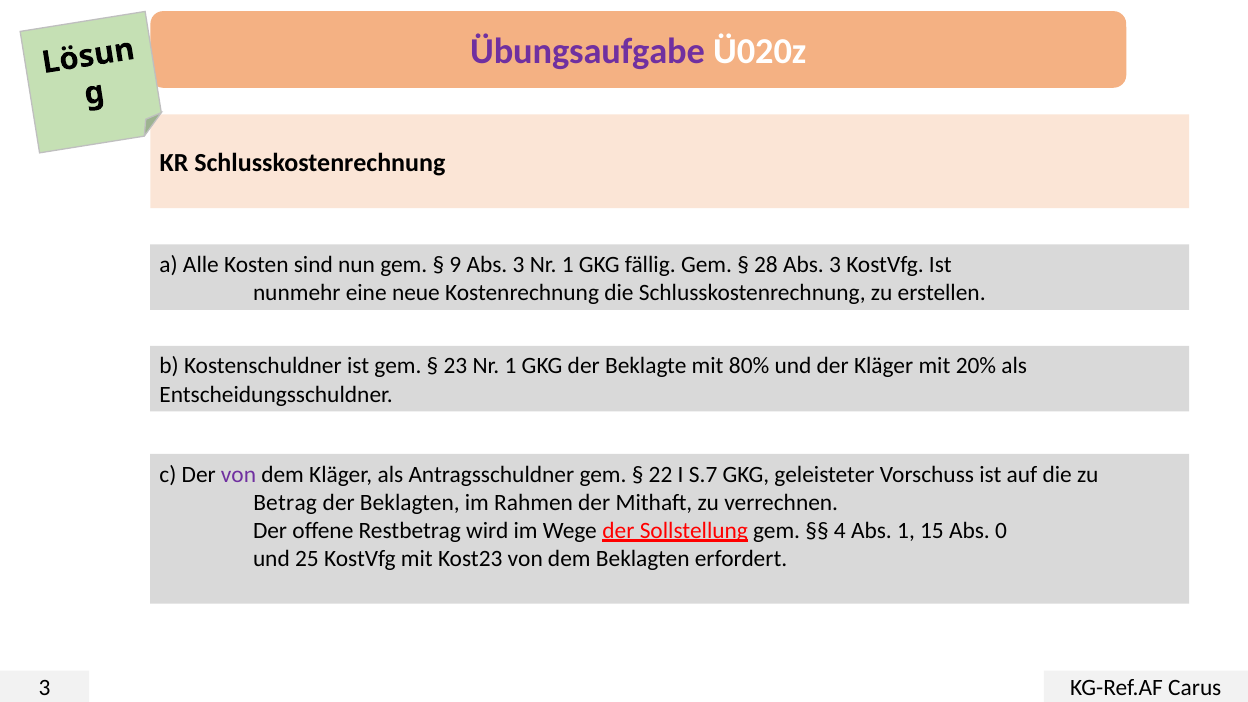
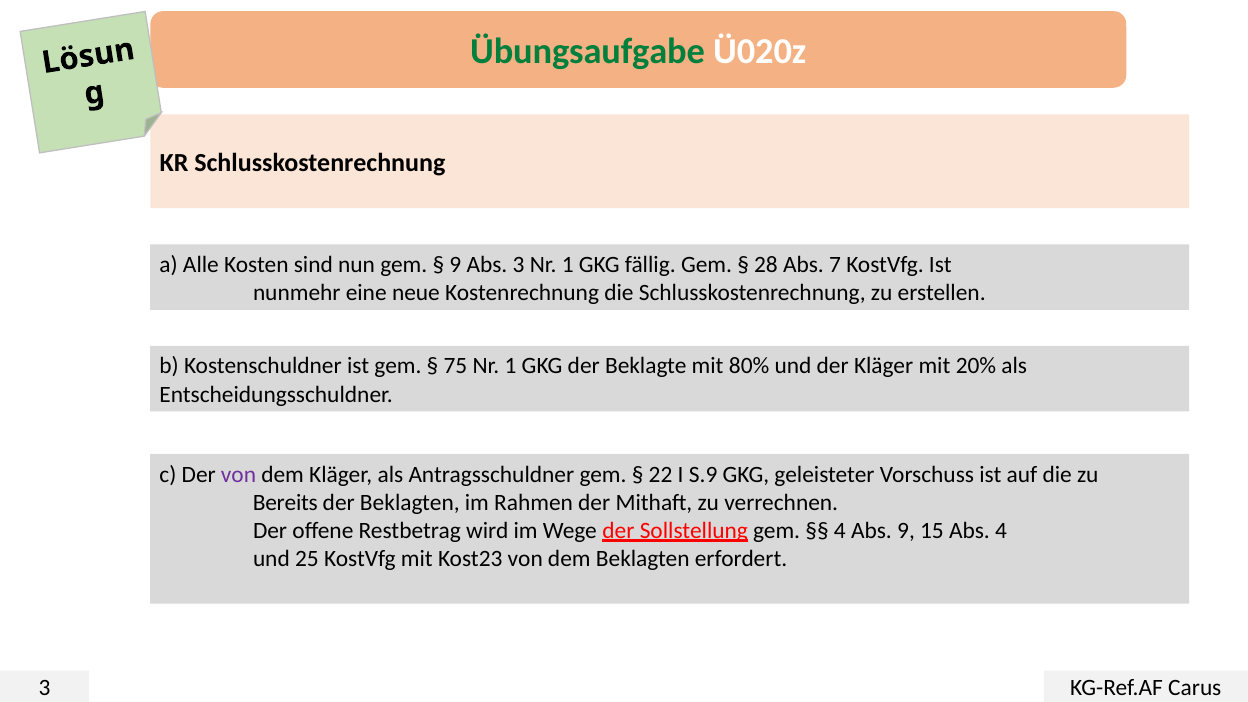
Übungsaufgabe colour: purple -> green (588, 52)
28 Abs 3: 3 -> 7 (835, 265)
23: 23 -> 75 (455, 366)
S.7: S.7 -> S.9 (703, 474)
Betrag: Betrag -> Bereits (285, 502)
Abs 1: 1 -> 9 (906, 530)
Abs 0: 0 -> 4 (1001, 530)
